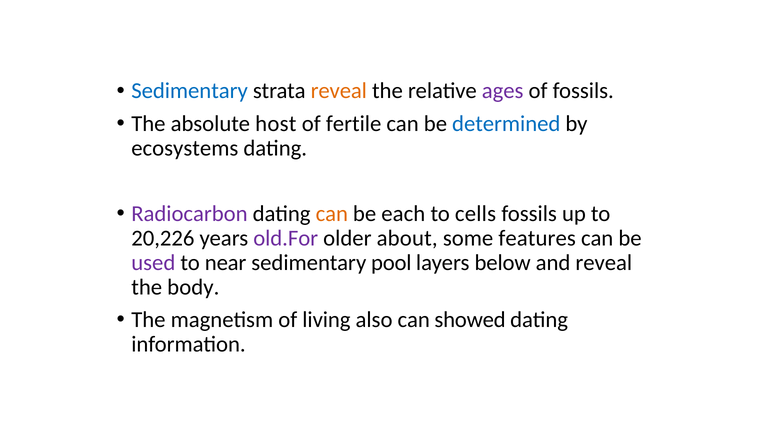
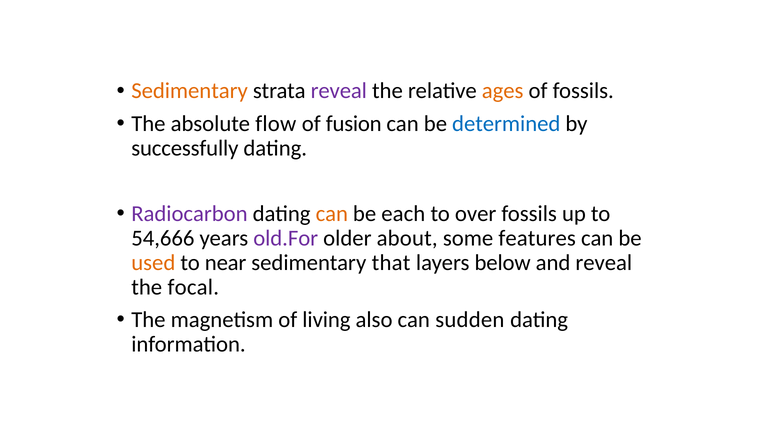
Sedimentary colour: blue -> orange (190, 91)
reveal colour: orange -> purple (339, 91)
ages colour: purple -> orange (503, 91)
host: host -> flow (276, 124)
fertile: fertile -> fusion (354, 124)
ecosystems: ecosystems -> successfully (185, 148)
cells: cells -> over (476, 213)
20,226: 20,226 -> 54,666 (163, 238)
used colour: purple -> orange (153, 262)
pool: pool -> that (391, 262)
body: body -> focal (193, 287)
showed: showed -> sudden (470, 320)
